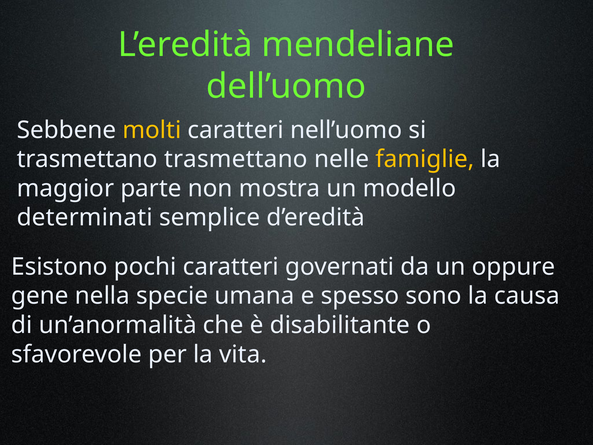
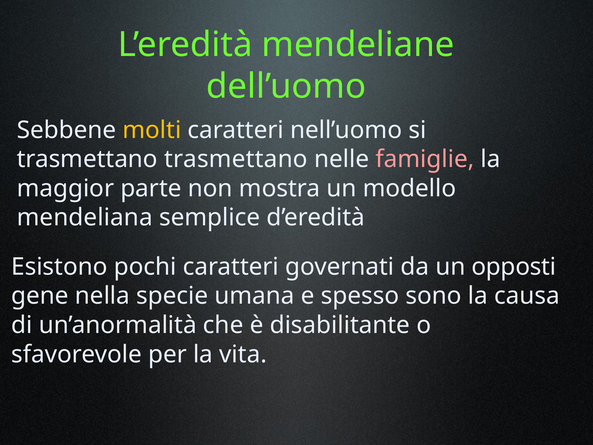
famiglie colour: yellow -> pink (425, 159)
determinati: determinati -> mendeliana (85, 217)
oppure: oppure -> opposti (514, 267)
